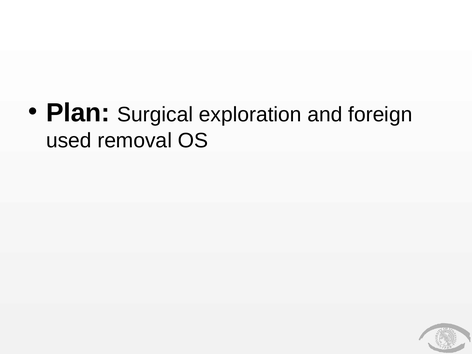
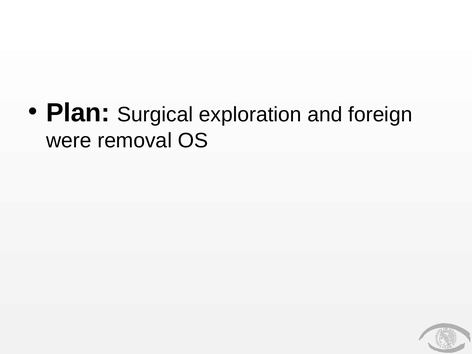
used: used -> were (69, 141)
